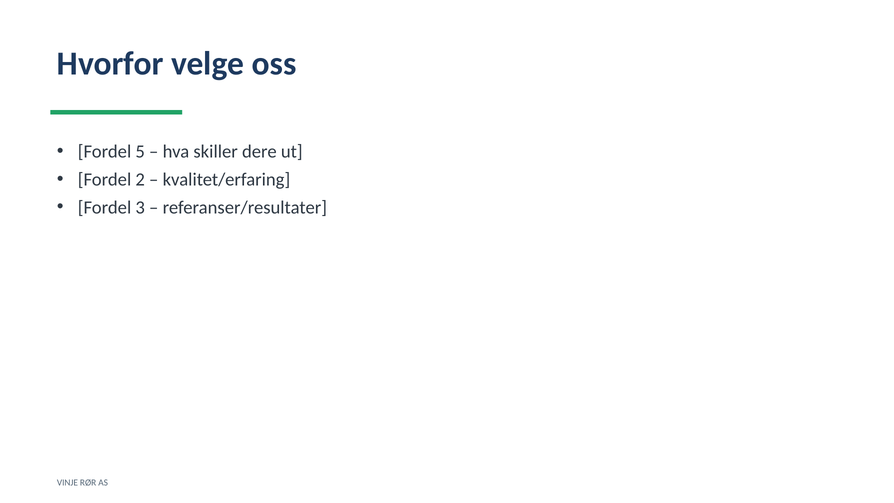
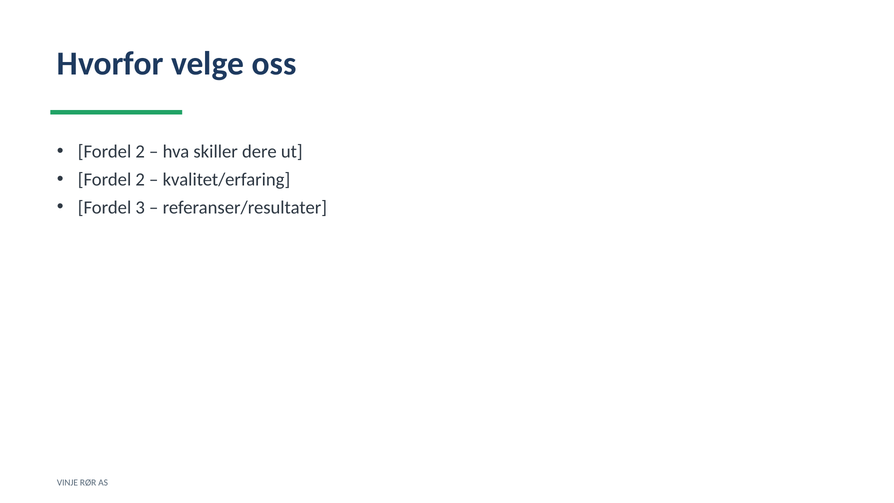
5: 5 -> 2 (140, 151)
